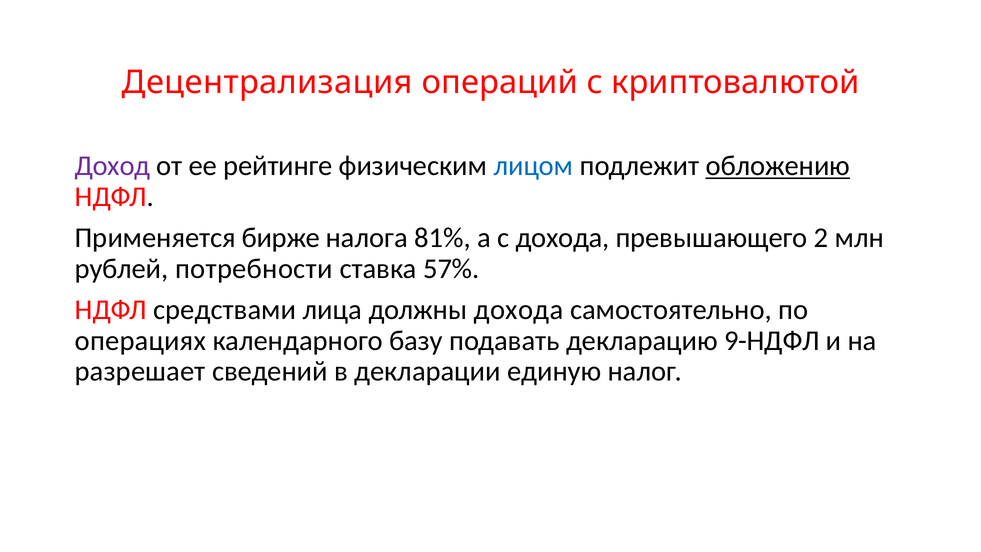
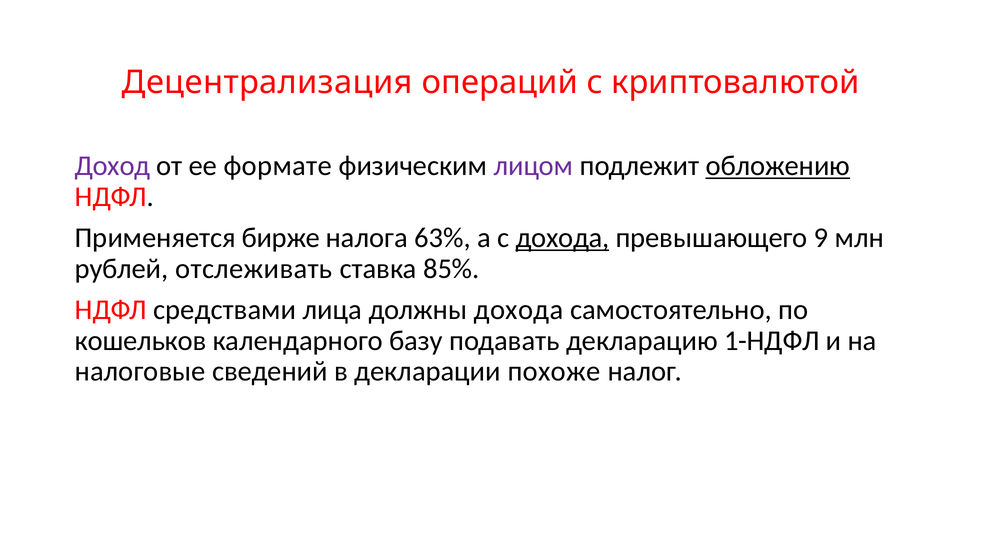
рейтинге: рейтинге -> формате (278, 166)
лицом colour: blue -> purple (533, 166)
81%: 81% -> 63% (442, 238)
дохода underline: none -> present (563, 238)
2: 2 -> 9 (821, 238)
потребности: потребности -> отслеживать (254, 269)
57%: 57% -> 85% (451, 269)
операциях: операциях -> кошельков (141, 340)
9-НДФЛ: 9-НДФЛ -> 1-НДФЛ (772, 340)
разрешает: разрешает -> налоговые (140, 371)
единую: единую -> похоже (554, 371)
